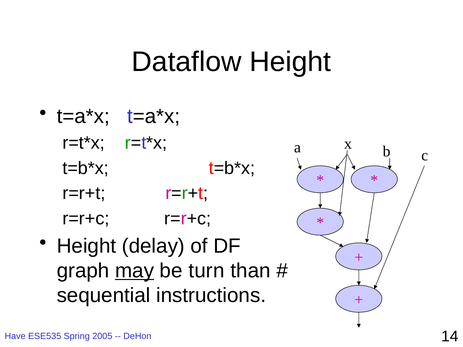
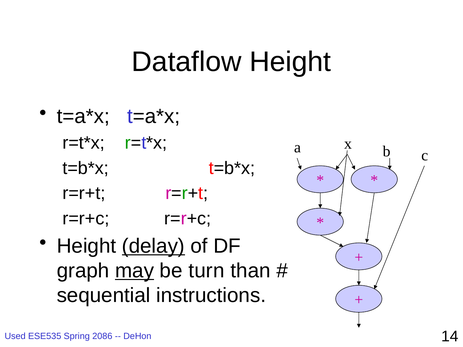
delay underline: none -> present (153, 246)
Have: Have -> Used (15, 336)
2005: 2005 -> 2086 (102, 336)
